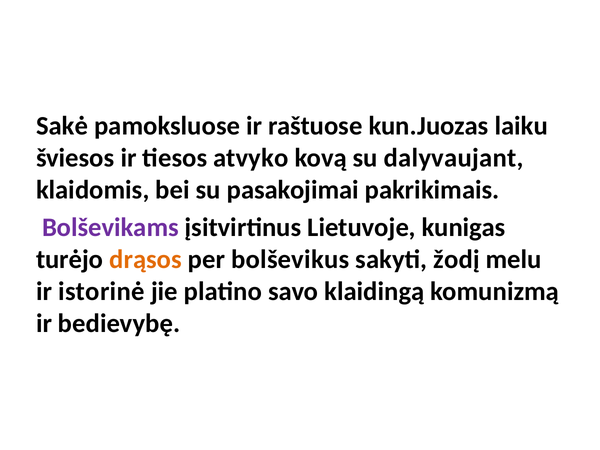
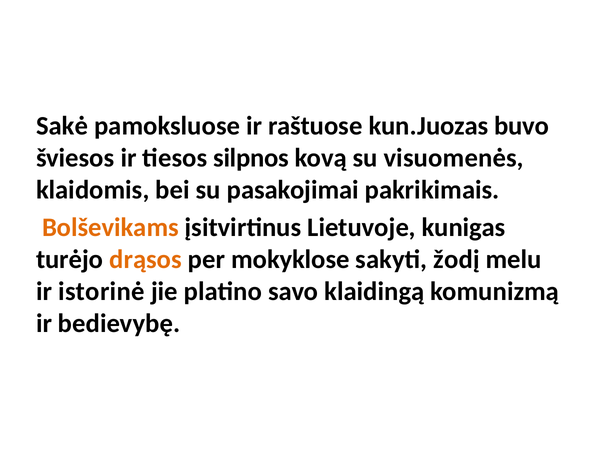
laiku: laiku -> buvo (522, 126)
atvyko: atvyko -> silpnos (251, 158)
dalyvaujant: dalyvaujant -> visuomenės (454, 158)
Bolševikams colour: purple -> orange (110, 227)
bolševikus: bolševikus -> mokyklose (290, 259)
